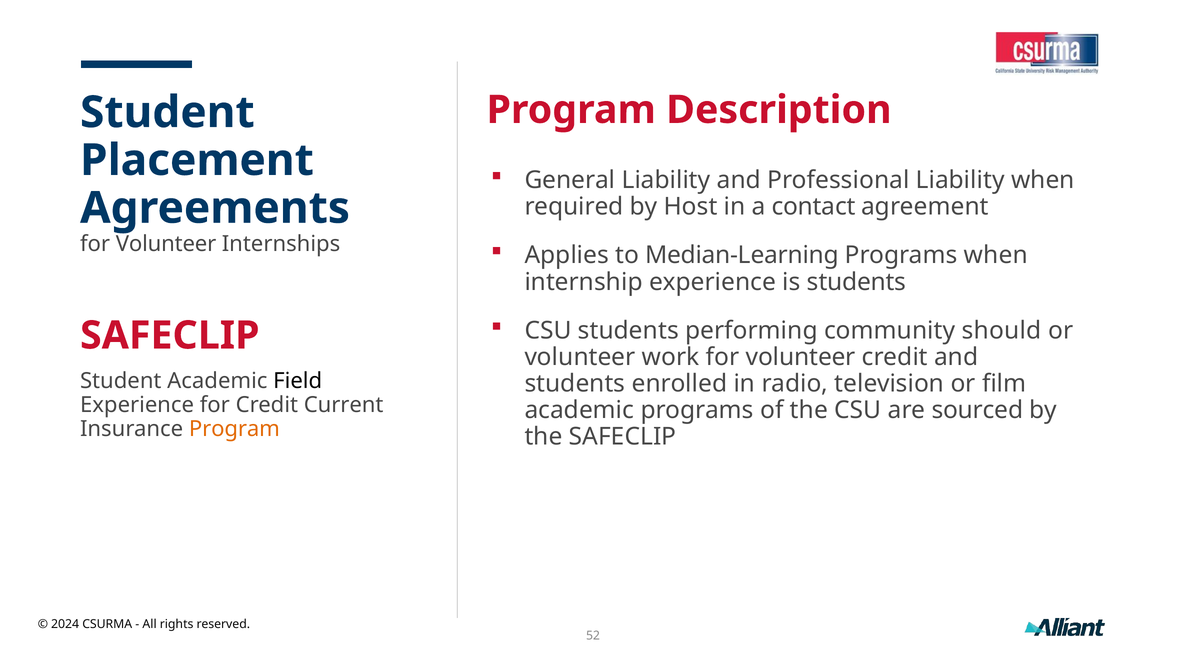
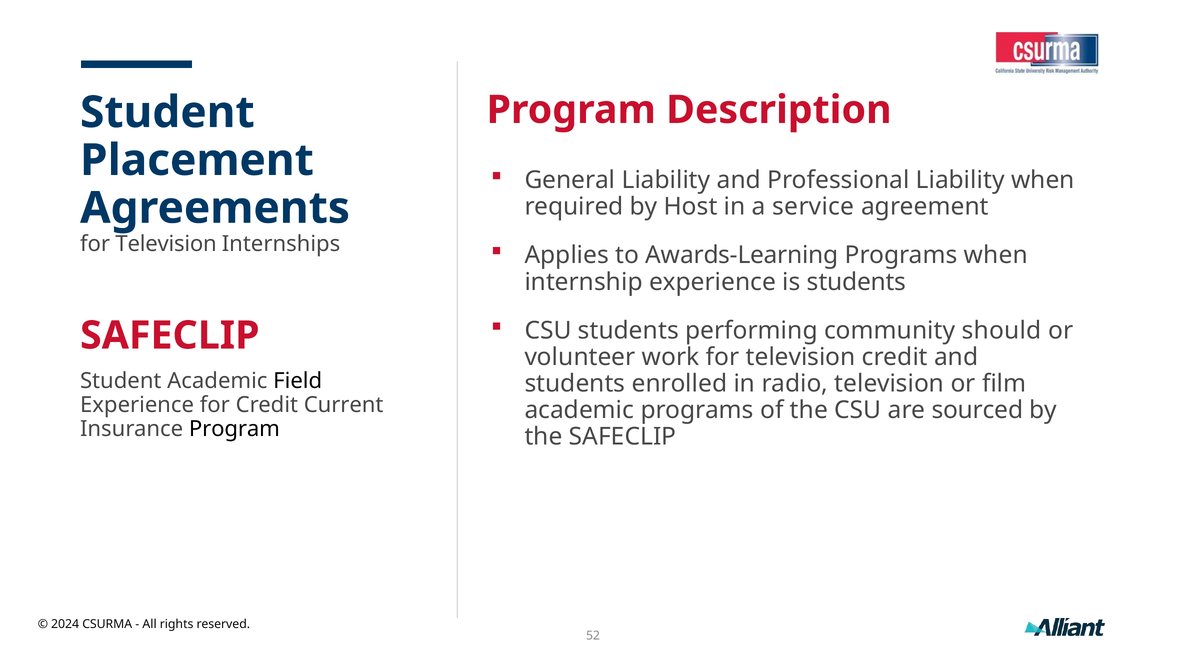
contact: contact -> service (813, 207)
Volunteer: Volunteer -> Television (166, 244)
Median-Learning: Median-Learning -> Awards-Learning (742, 255)
work for volunteer: volunteer -> television (801, 357)
Program colour: orange -> black (234, 429)
